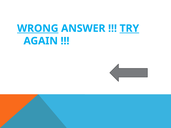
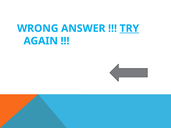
WRONG underline: present -> none (38, 28)
